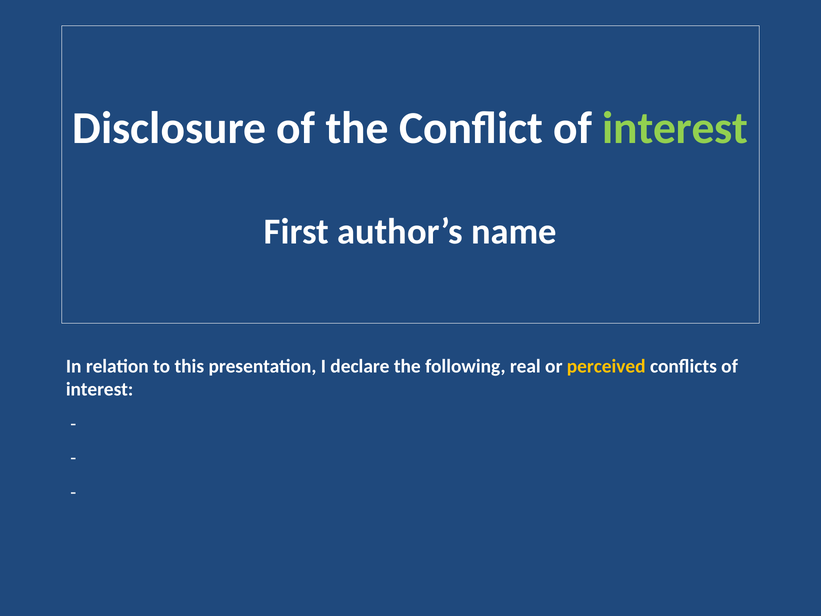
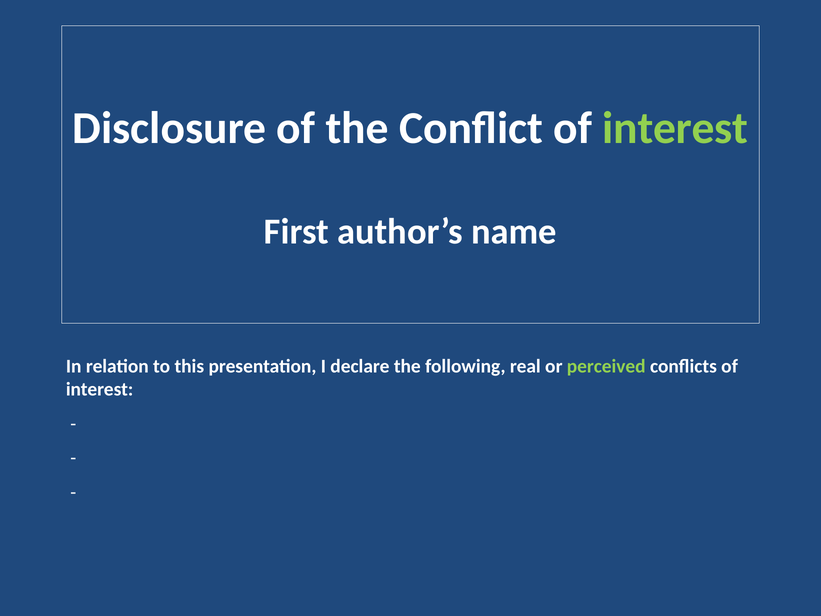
perceived colour: yellow -> light green (606, 366)
